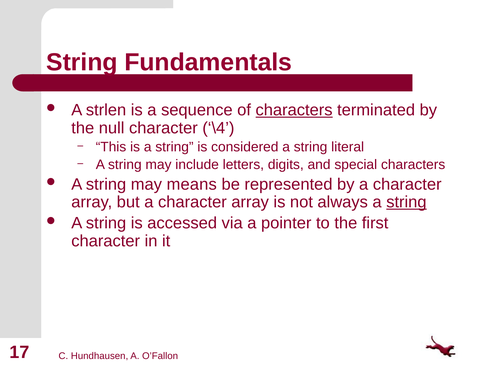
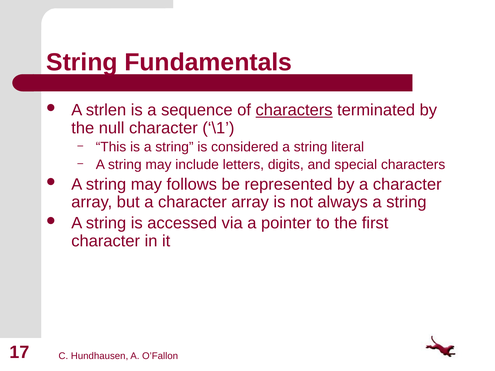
\4: \4 -> \1 (218, 128)
means: means -> follows (192, 184)
string underline: present -> none (406, 202)
